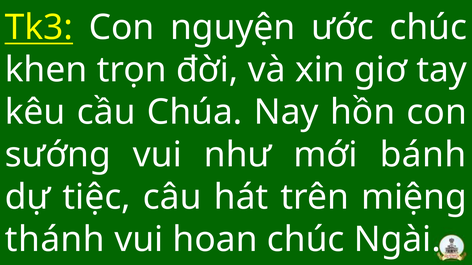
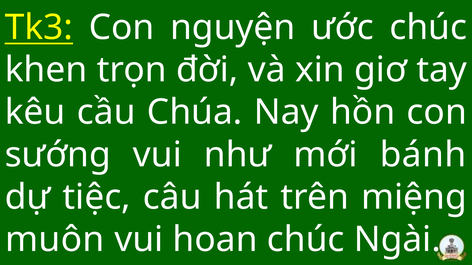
thánh: thánh -> muôn (55, 240)
